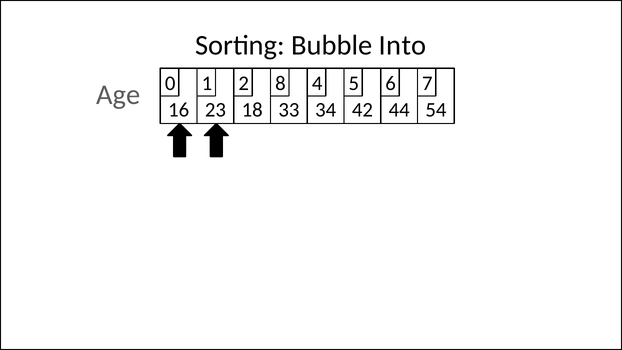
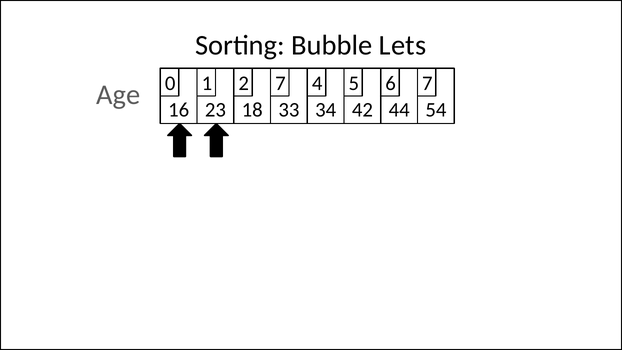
Into: Into -> Lets (403, 45)
2 8: 8 -> 7 (280, 84)
